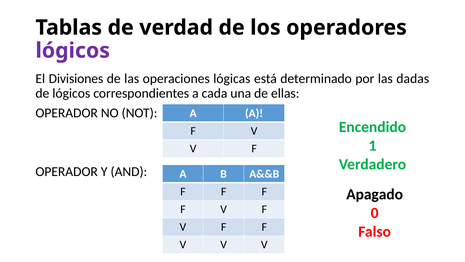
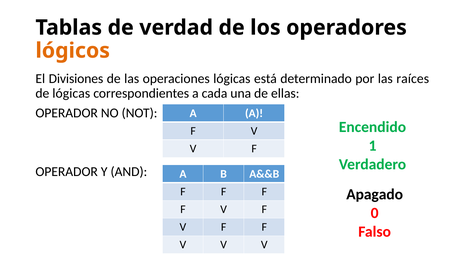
lógicos colour: purple -> orange (73, 51)
dadas: dadas -> raíces (413, 79)
de lógicos: lógicos -> lógicas (71, 93)
